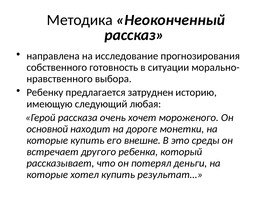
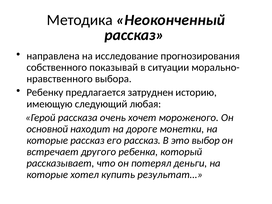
готовность: готовность -> показывай (114, 67)
которые купить: купить -> рассказ (87, 140)
его внешне: внешне -> рассказ (142, 140)
среды: среды -> выбор (206, 140)
